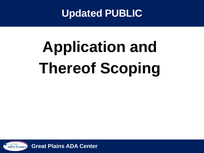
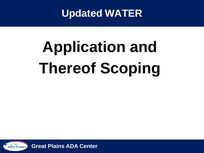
PUBLIC: PUBLIC -> WATER (124, 13)
